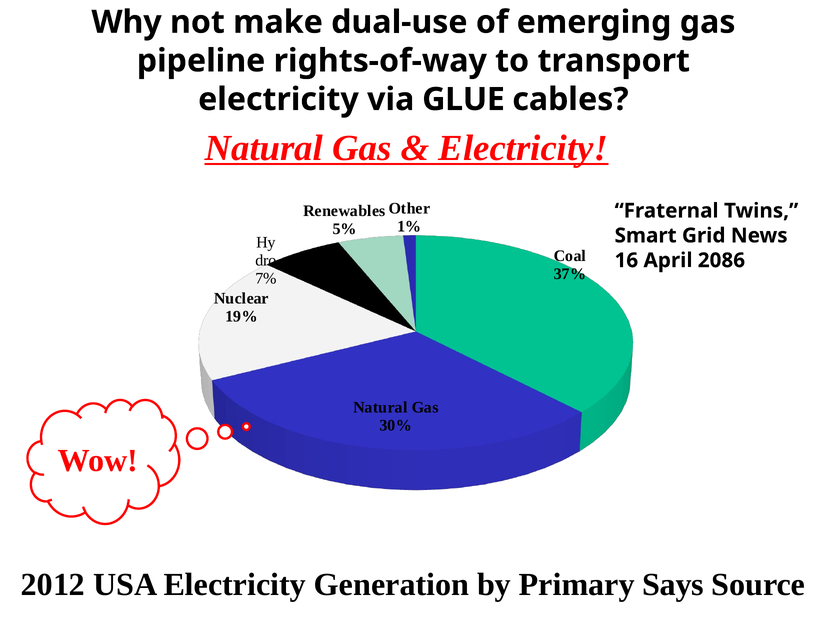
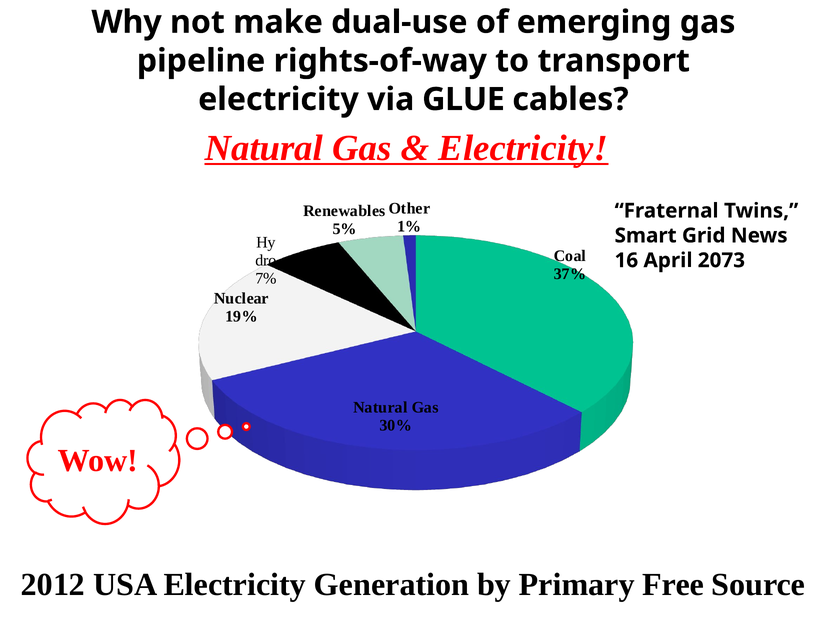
2086: 2086 -> 2073 (721, 260)
Says: Says -> Free (673, 585)
